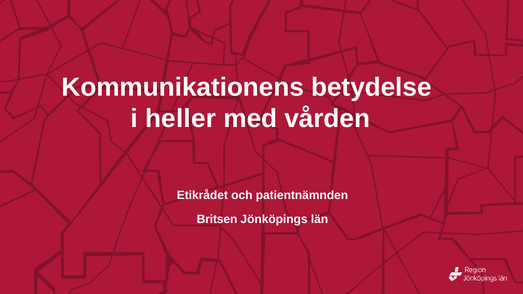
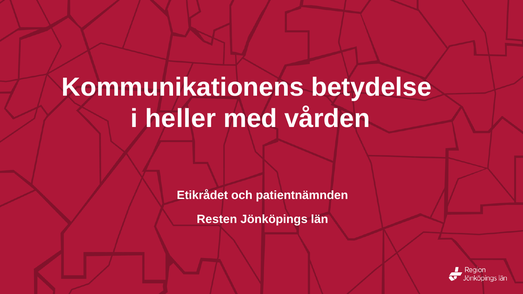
Britsen: Britsen -> Resten (217, 219)
